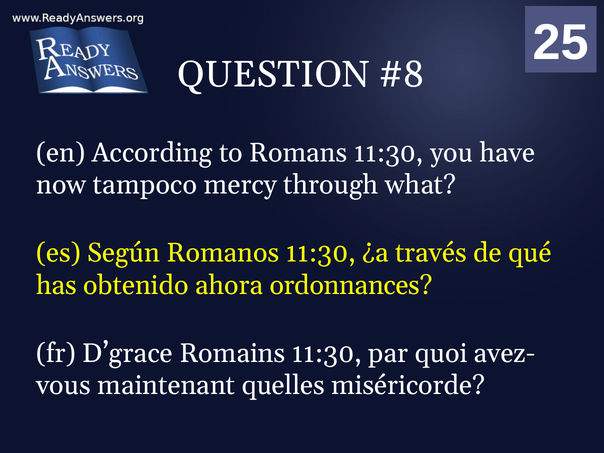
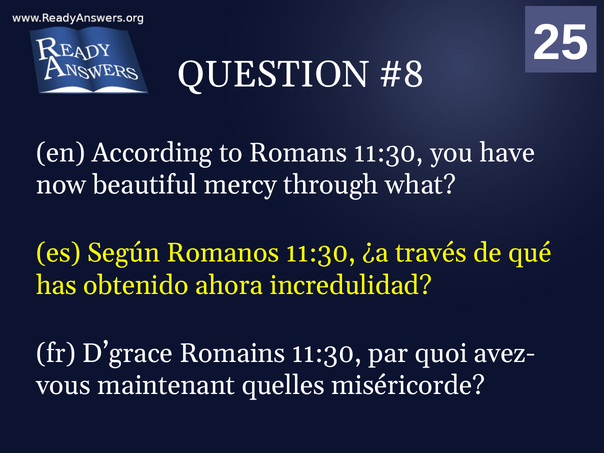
tampoco: tampoco -> beautiful (145, 185)
ordonnances: ordonnances -> incredulidad (351, 285)
